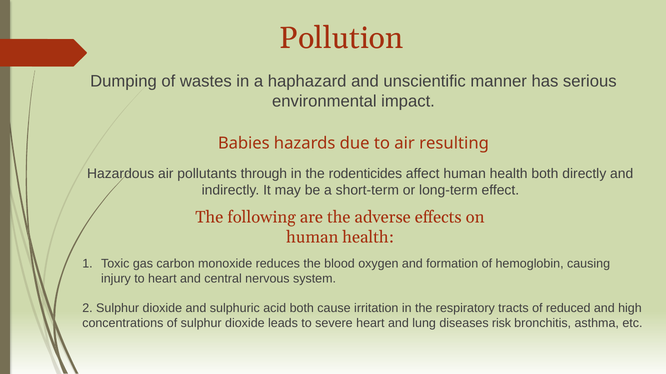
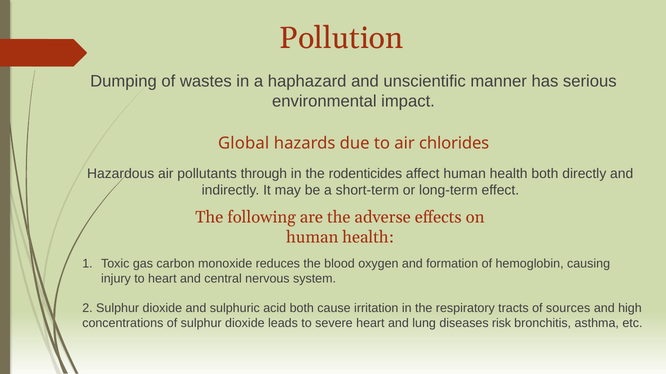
Babies: Babies -> Global (244, 144)
resulting: resulting -> chlorides (454, 144)
reduced: reduced -> sources (568, 309)
